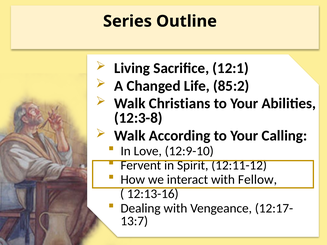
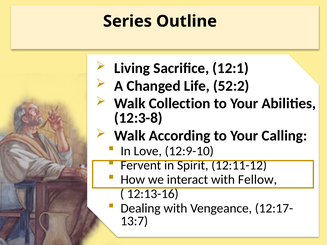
85:2: 85:2 -> 52:2 (231, 86)
Christians: Christians -> Collection (180, 104)
